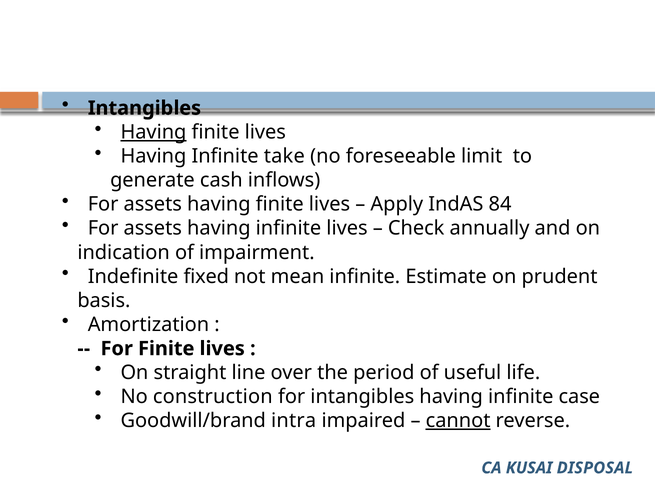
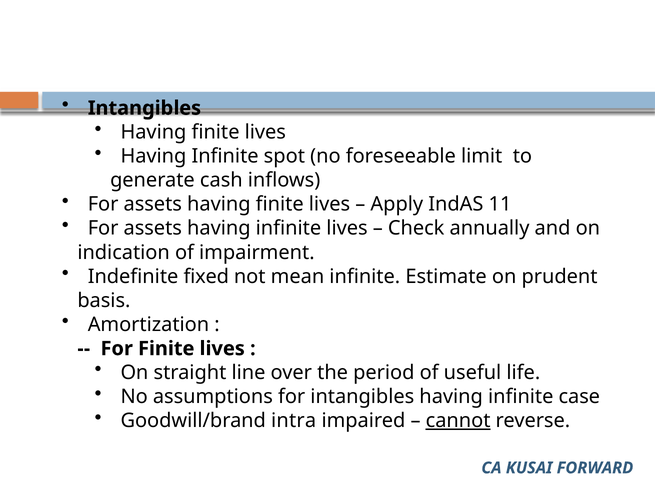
Having underline: present -> none (153, 132)
take: take -> spot (284, 156)
84: 84 -> 11 (500, 204)
construction: construction -> assumptions (213, 396)
DISPOSAL: DISPOSAL -> FORWARD (595, 467)
